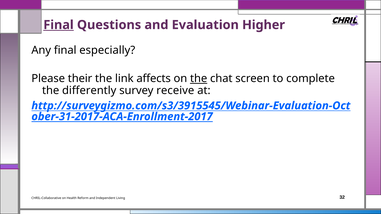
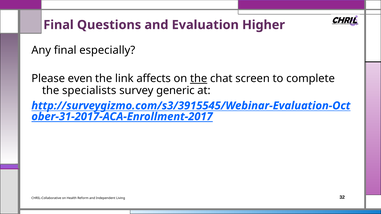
Final underline: present -> none (58, 25)
their: their -> even (80, 79)
differently: differently -> specialists (89, 91)
receive: receive -> generic (175, 91)
